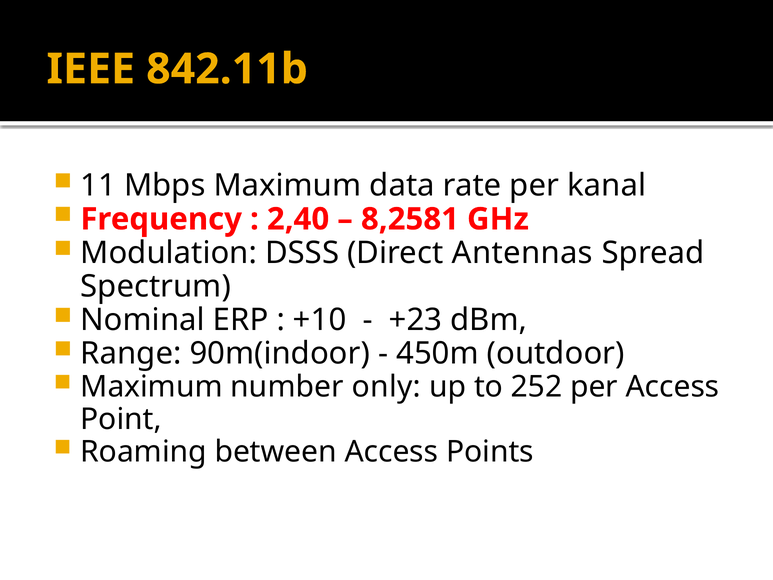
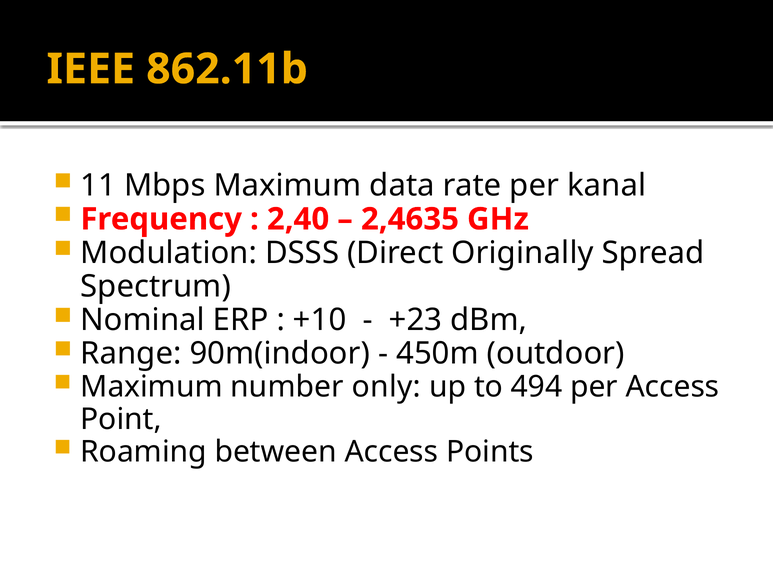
842.11b: 842.11b -> 862.11b (227, 69)
8,2581: 8,2581 -> 2,4635 (410, 219)
Antennas: Antennas -> Originally (522, 253)
252: 252 -> 494 (537, 387)
